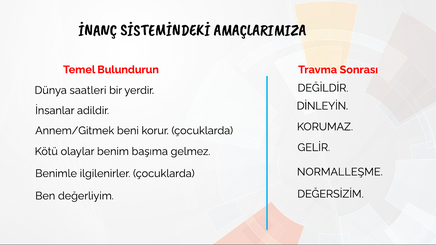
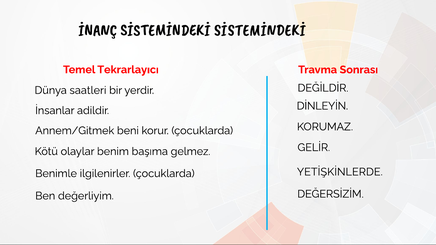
SİSTEMİNDEKİ AMAÇLARIMIZA: AMAÇLARIMIZA -> SİSTEMİNDEKİ (260, 30)
Bulundurun: Bulundurun -> Tekrarlayıcı (128, 70)
NORMALLEŞME: NORMALLEŞME -> YETİŞKİNLERDE (340, 172)
